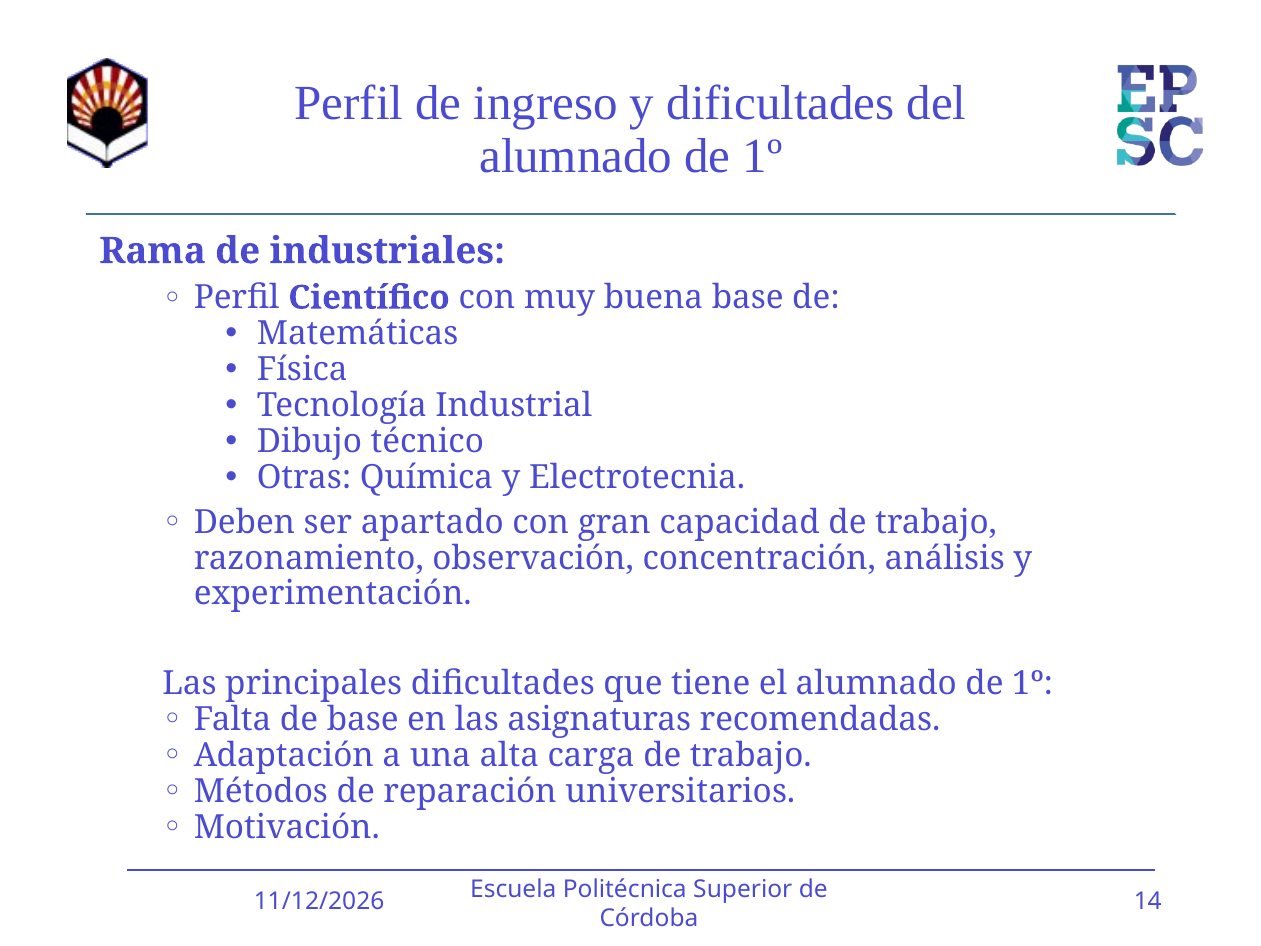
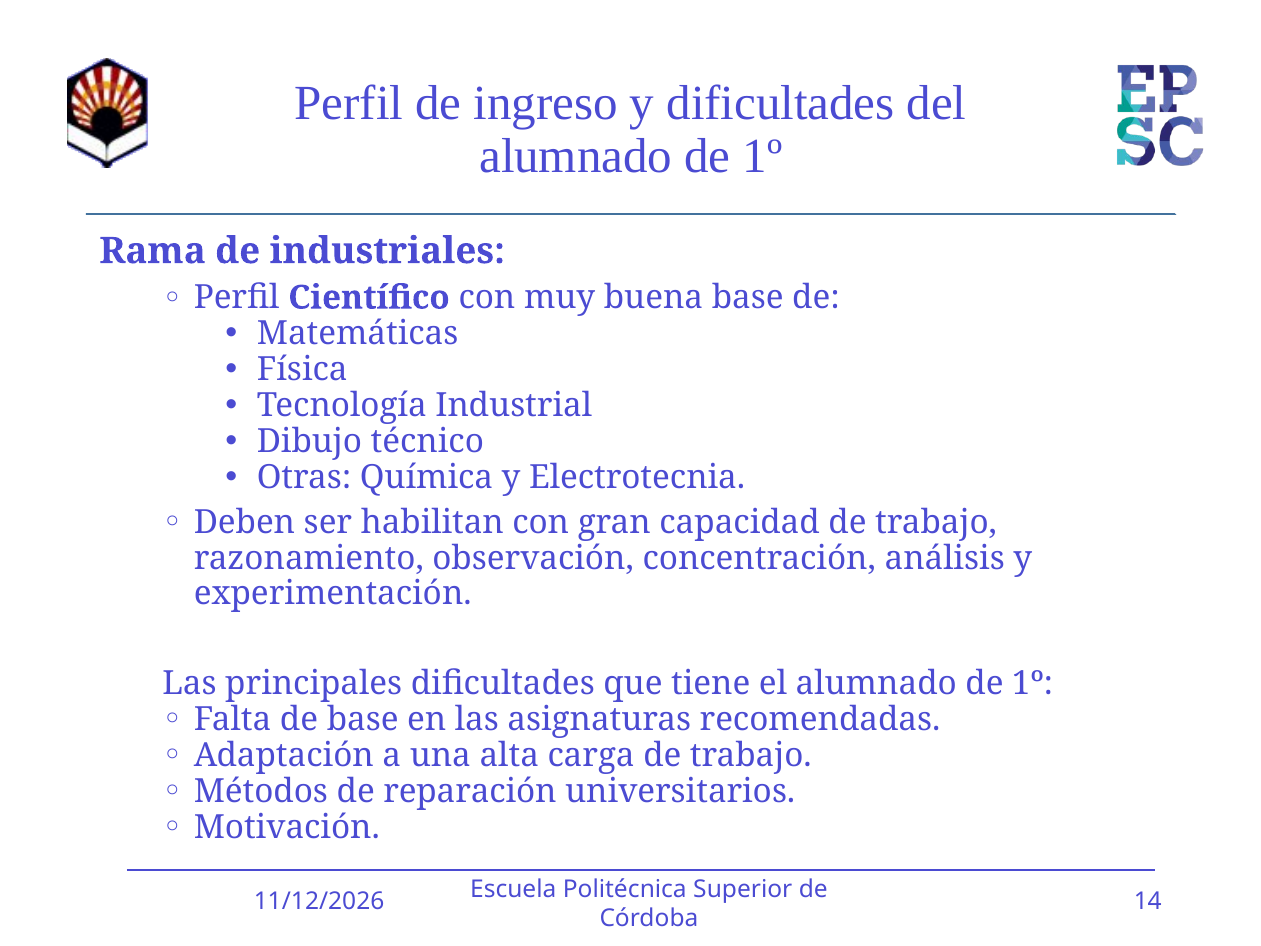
apartado: apartado -> habilitan (432, 522)
